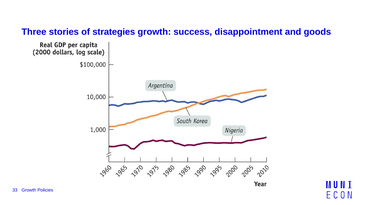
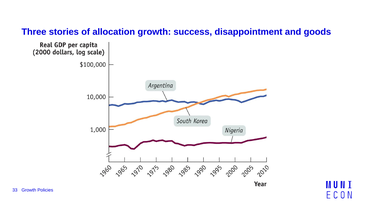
strategies: strategies -> allocation (114, 32)
